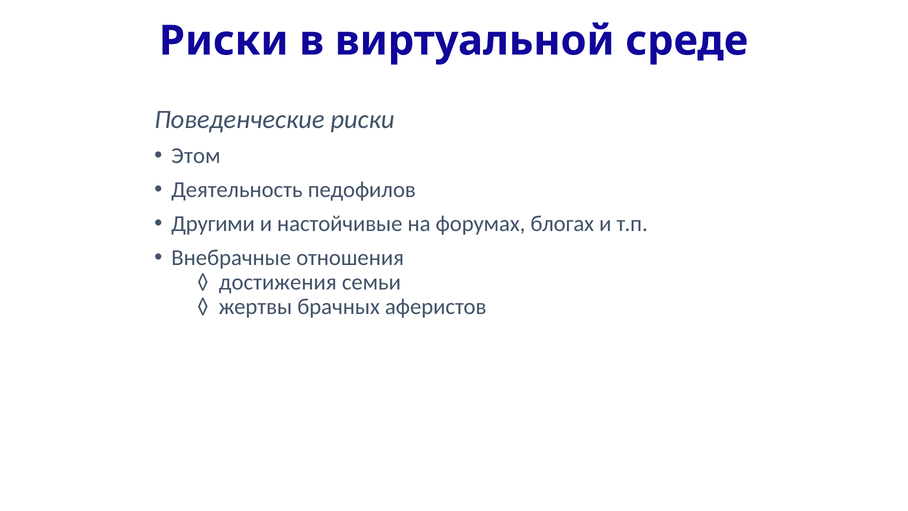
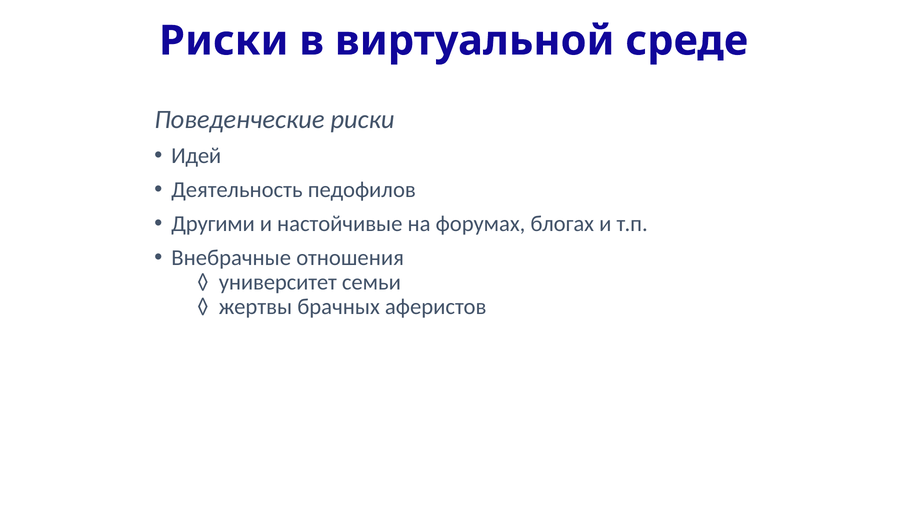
Этом: Этом -> Идей (196, 156)
достижения: достижения -> университет (278, 282)
